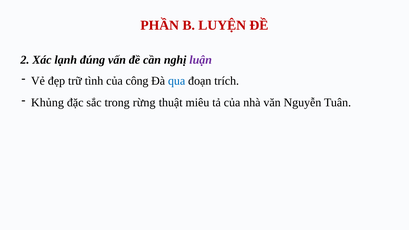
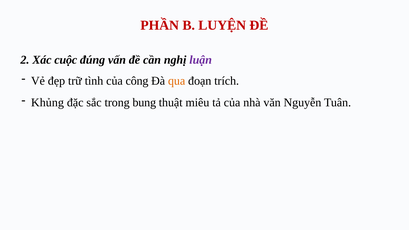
lạnh: lạnh -> cuộc (66, 60)
qua colour: blue -> orange (177, 81)
rừng: rừng -> bung (144, 102)
